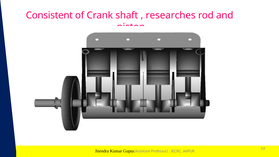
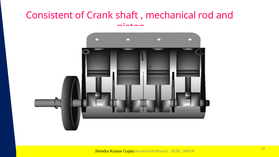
researches: researches -> mechanical (171, 15)
